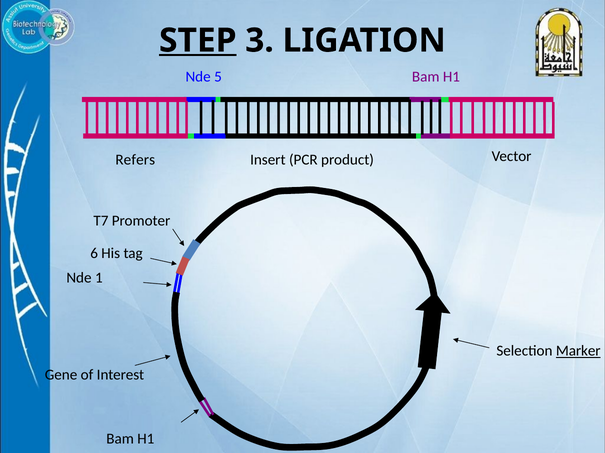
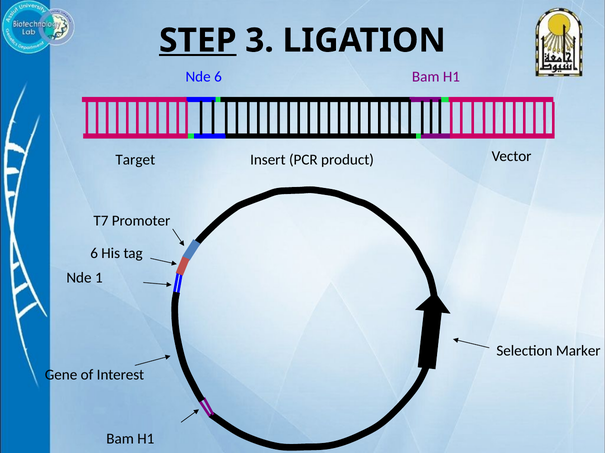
Nde 5: 5 -> 6 (218, 77)
Refers: Refers -> Target (135, 160)
Marker underline: present -> none (578, 351)
